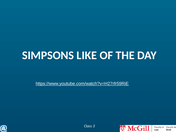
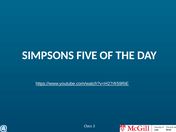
LIKE: LIKE -> FIVE (87, 55)
